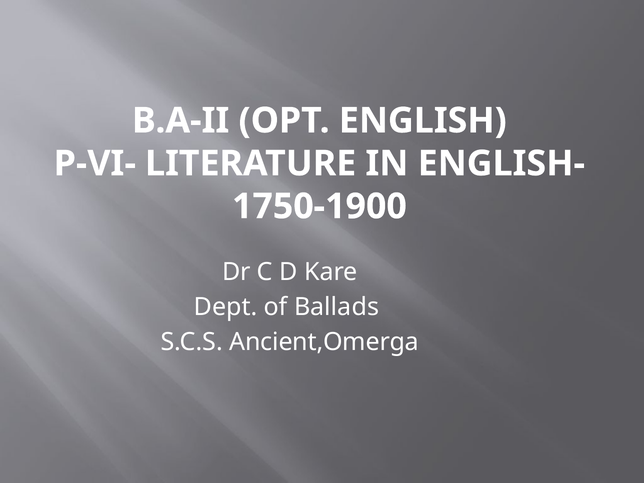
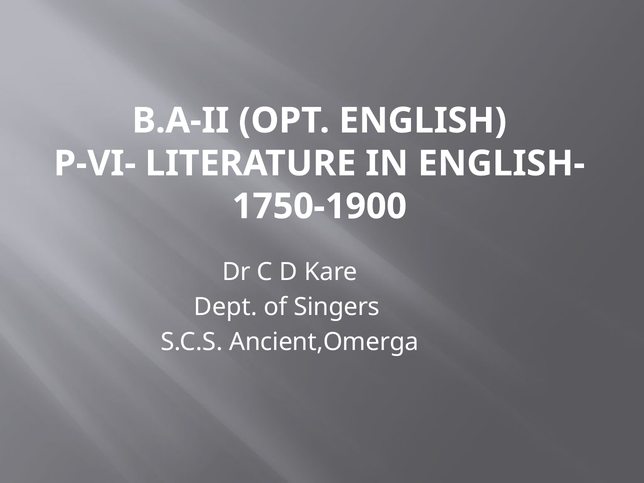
Ballads: Ballads -> Singers (337, 307)
